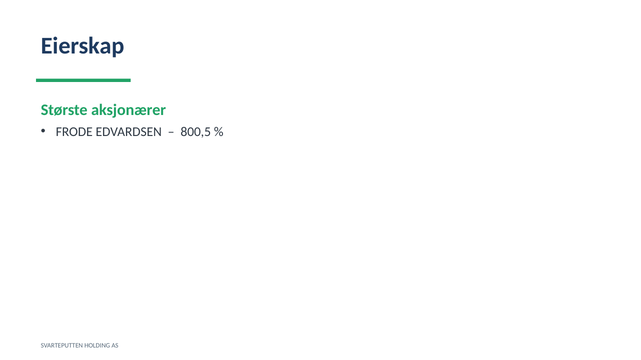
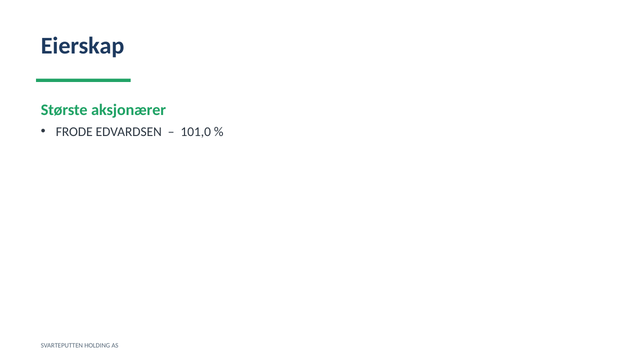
800,5: 800,5 -> 101,0 (196, 132)
